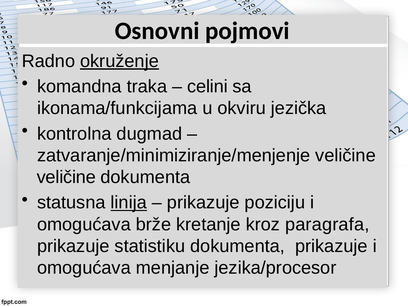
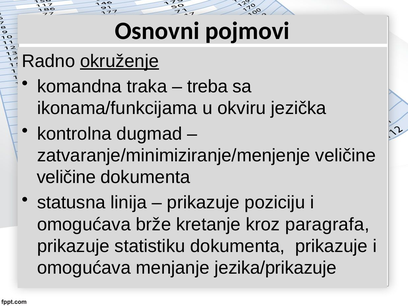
celini: celini -> treba (207, 87)
linija underline: present -> none (129, 203)
jezika/procesor: jezika/procesor -> jezika/prikazuje (276, 268)
